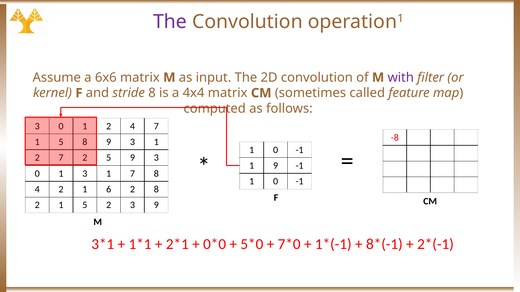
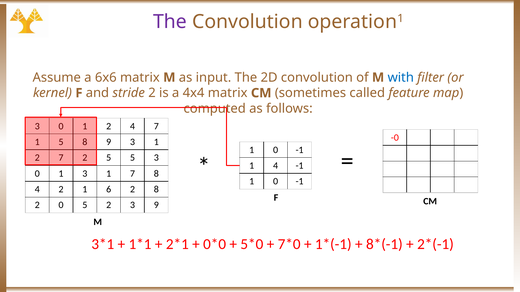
with colour: purple -> blue (401, 78)
stride 8: 8 -> 2 (152, 93)
-8: -8 -> -0 (395, 138)
5 9: 9 -> 5 (132, 158)
1 9: 9 -> 4 (276, 166)
1: 1 -> 0 (61, 205)
